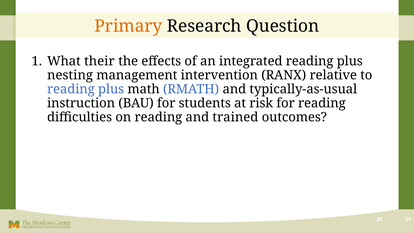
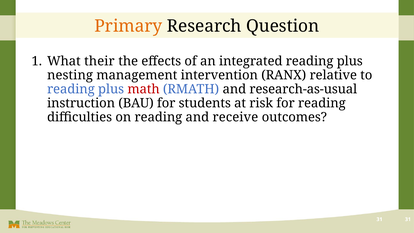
math colour: black -> red (144, 89)
typically-as-usual: typically-as-usual -> research-as-usual (303, 89)
trained: trained -> receive (235, 117)
